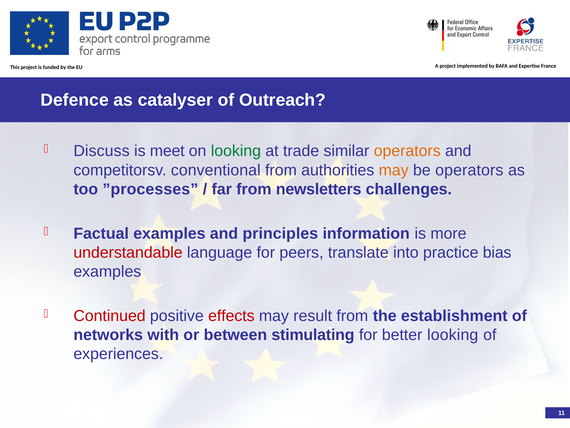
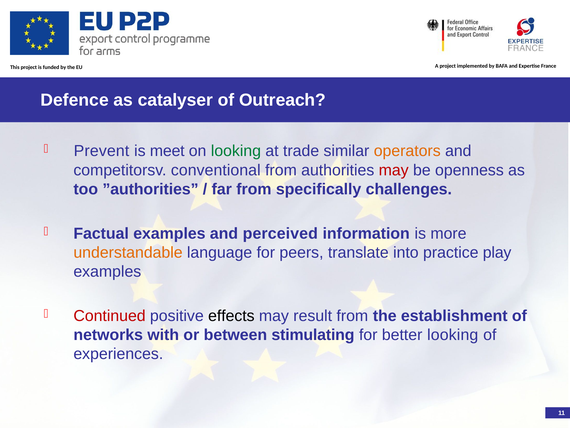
Discuss: Discuss -> Prevent (102, 151)
may colour: orange -> red (394, 170)
be operators: operators -> openness (469, 170)
”processes: ”processes -> ”authorities (150, 189)
newsletters: newsletters -> specifically (319, 189)
principles: principles -> perceived (280, 233)
understandable colour: red -> orange (128, 252)
bias: bias -> play (497, 252)
effects colour: red -> black (231, 316)
